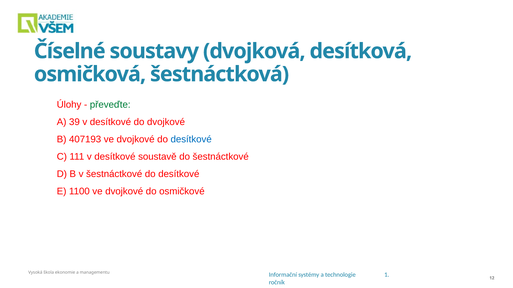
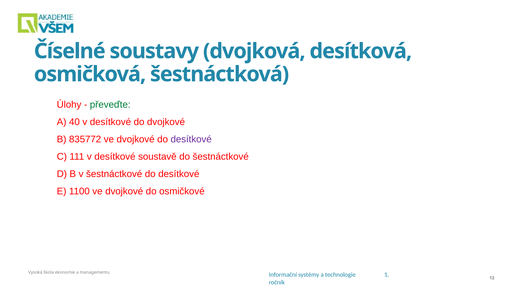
39: 39 -> 40 (74, 122)
407193: 407193 -> 835772 (85, 140)
desítkové colour: blue -> purple (191, 140)
